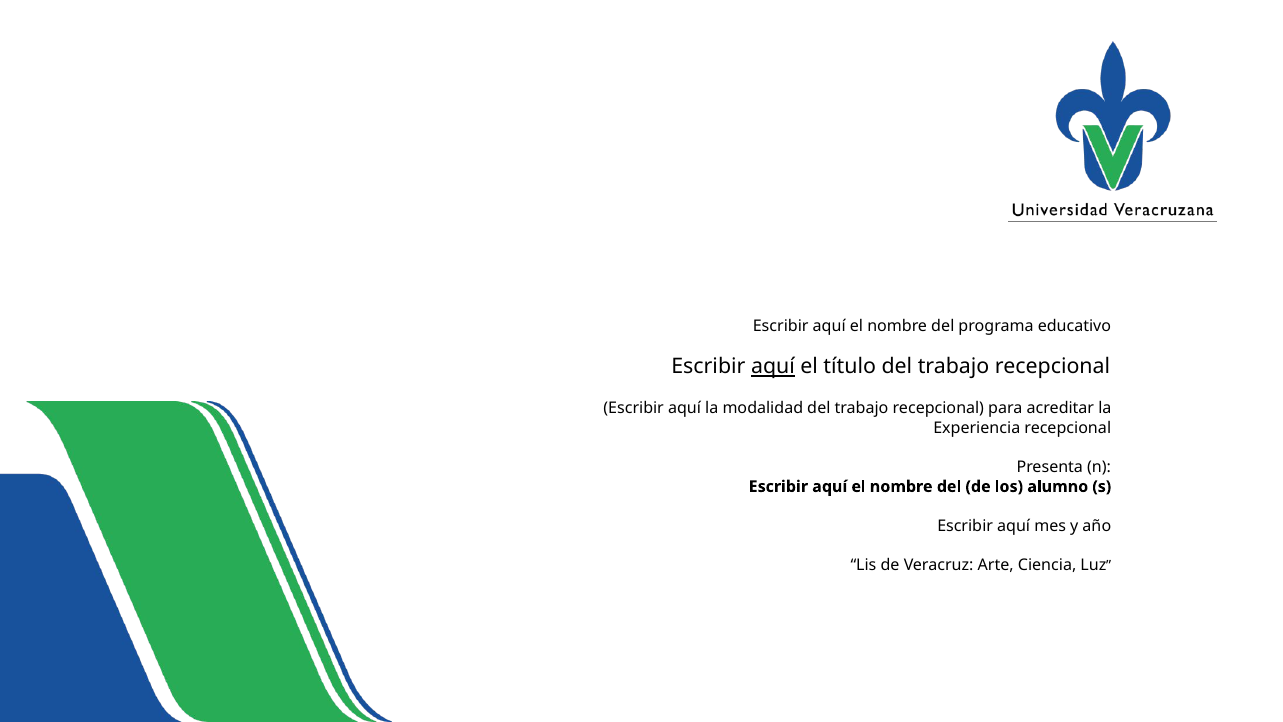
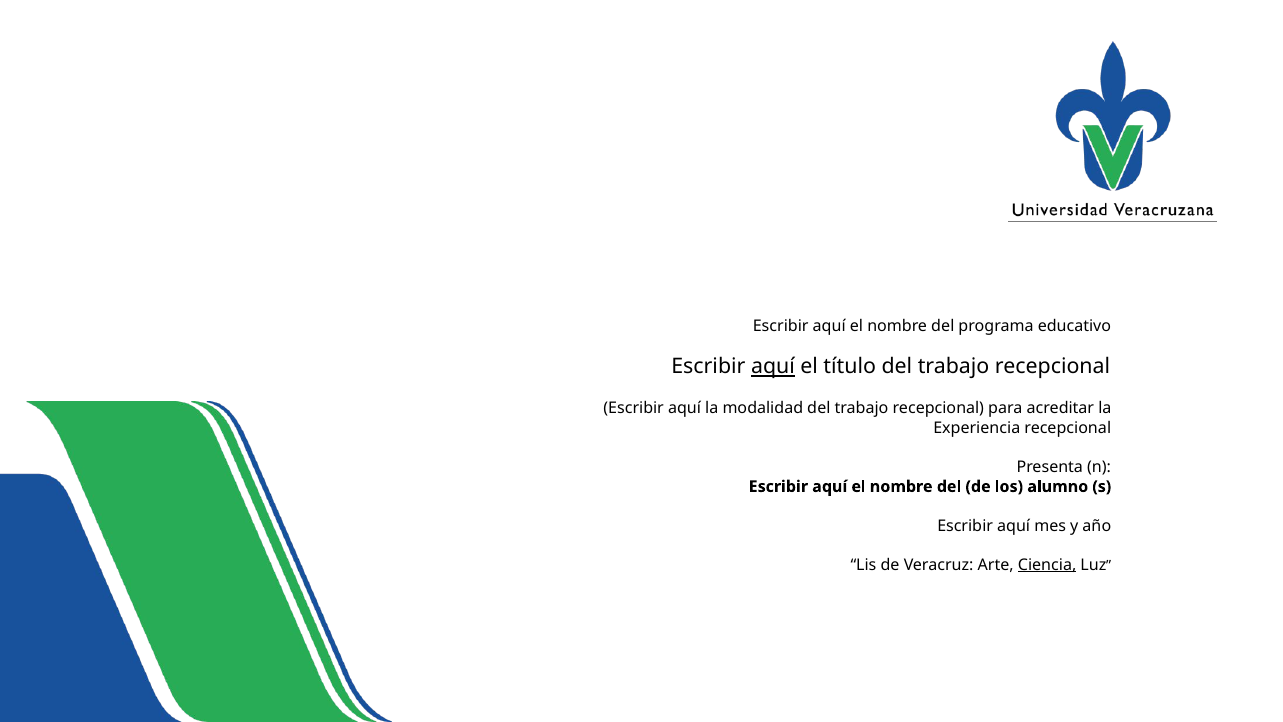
Ciencia underline: none -> present (1047, 565)
